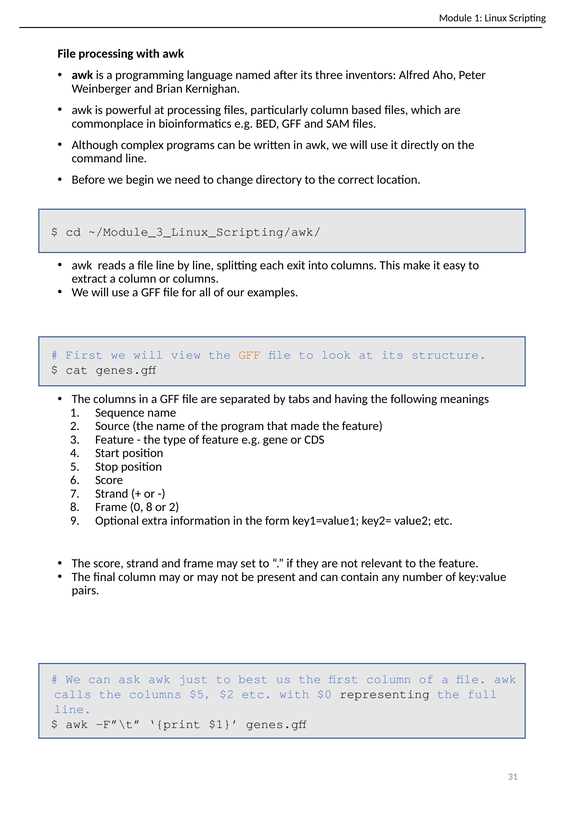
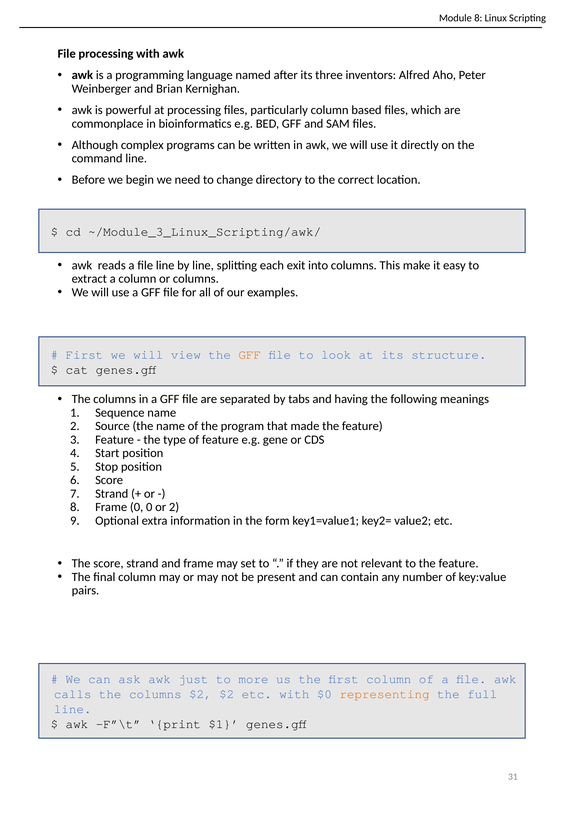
Module 1: 1 -> 8 (478, 18)
0 8: 8 -> 0 (149, 508)
best: best -> more (254, 680)
columns $5: $5 -> $2 (200, 695)
representing colour: black -> orange (385, 695)
